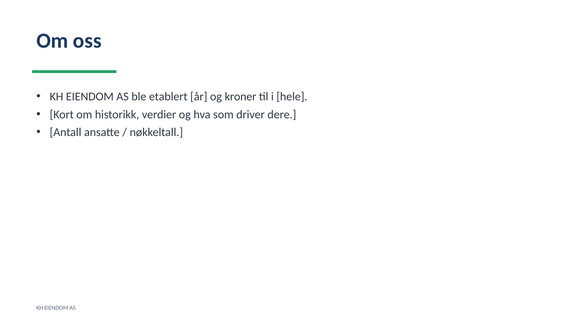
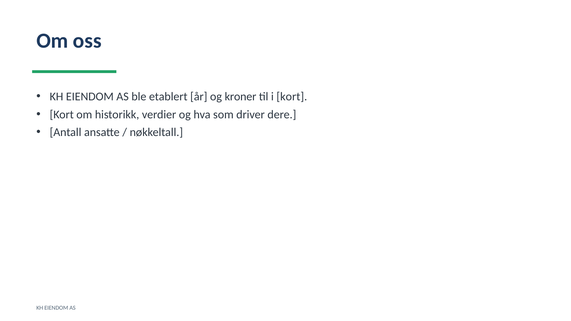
i hele: hele -> kort (292, 97)
